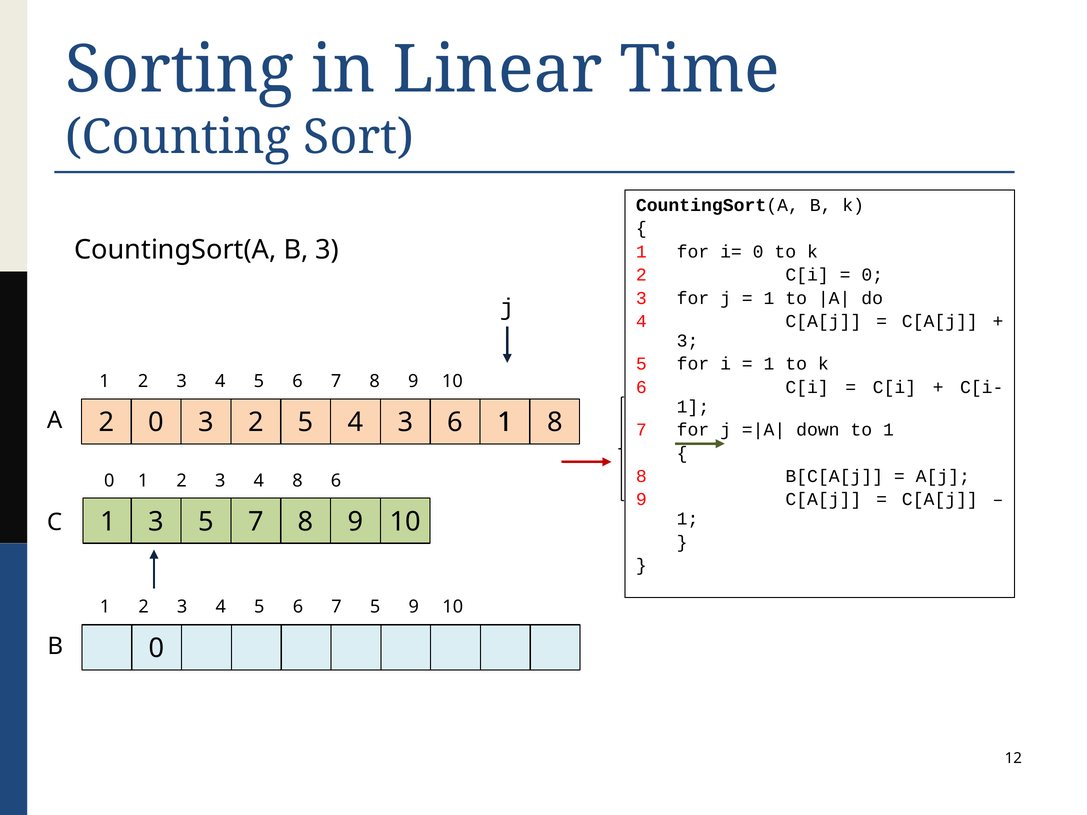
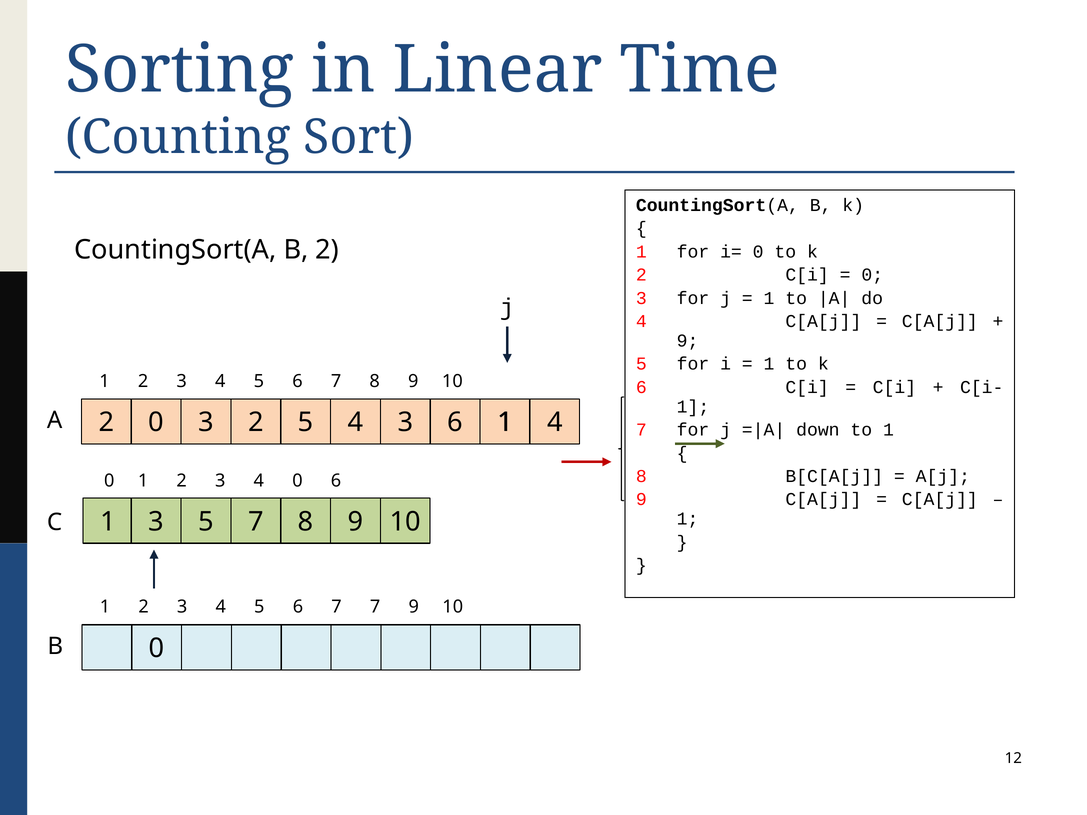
B 3: 3 -> 2 (327, 250)
3: 3 -> 9 (688, 341)
8: 8 -> 4 (555, 423)
4 8: 8 -> 0 (297, 481)
7 5: 5 -> 7 (375, 607)
